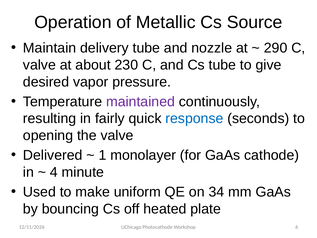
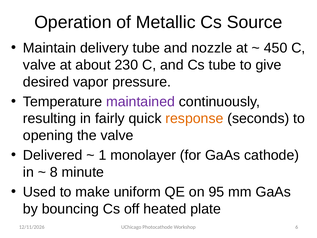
290: 290 -> 450 (276, 48)
response colour: blue -> orange (194, 118)
4: 4 -> 8 (54, 172)
34: 34 -> 95 (216, 192)
